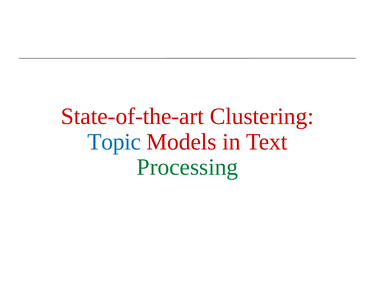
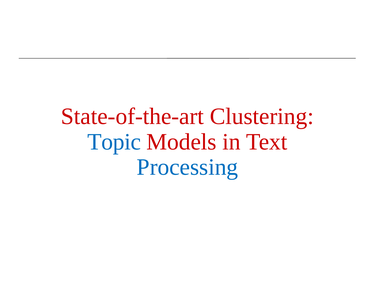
Processing colour: green -> blue (187, 167)
